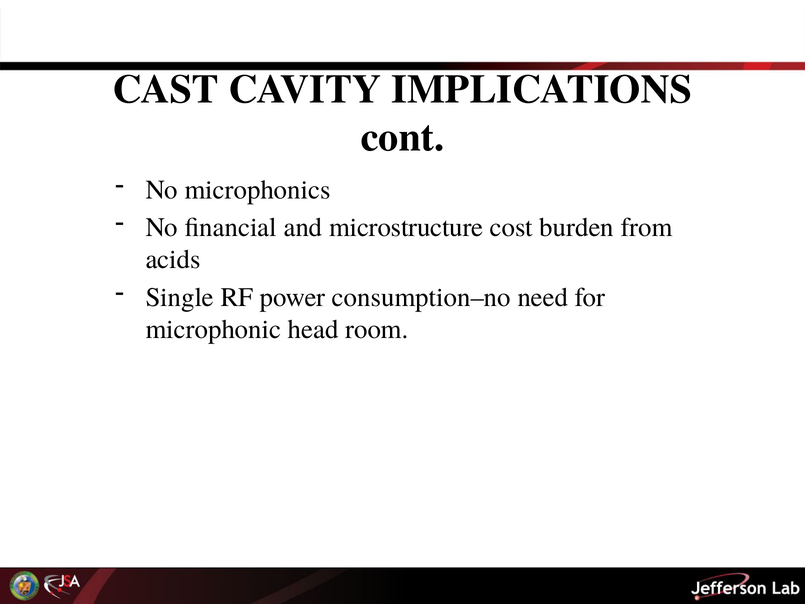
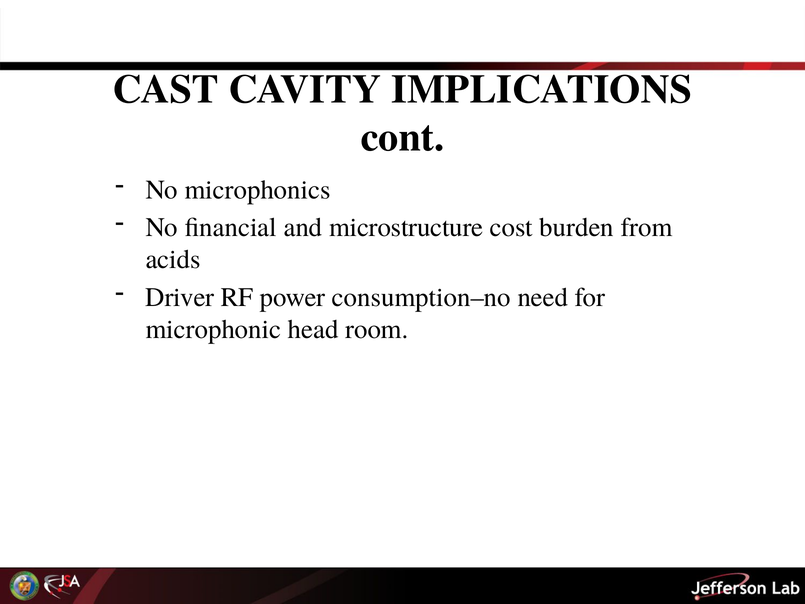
Single: Single -> Driver (180, 297)
